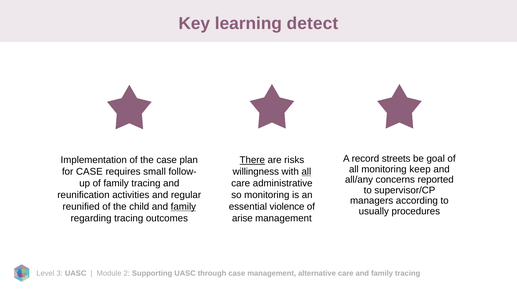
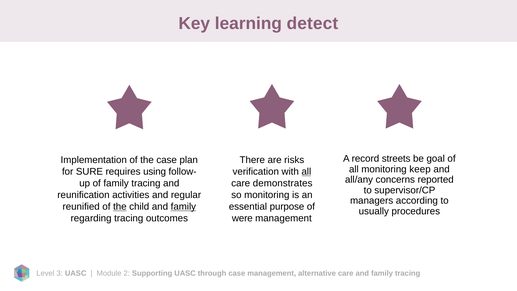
There underline: present -> none (252, 160)
for CASE: CASE -> SURE (89, 172)
small: small -> using (155, 172)
willingness: willingness -> verification (256, 172)
administrative: administrative -> demonstrates (283, 183)
the underline: none -> present (120, 206)
violence: violence -> purpose (287, 206)
arise: arise -> were (242, 218)
